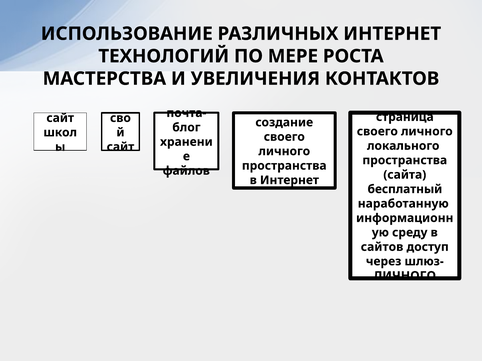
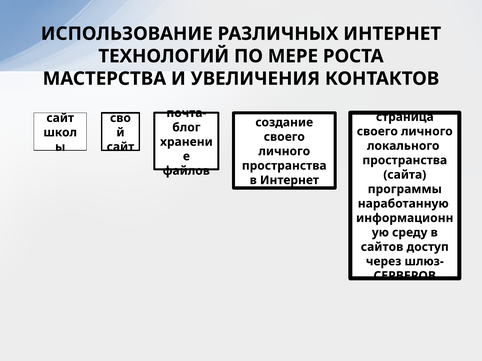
бесплатный: бесплатный -> программы (405, 189)
ЛИЧНОГО: ЛИЧНОГО -> СЕРВЕРОВ (405, 276)
